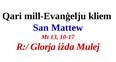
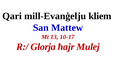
iżda: iżda -> ħajr (66, 47)
